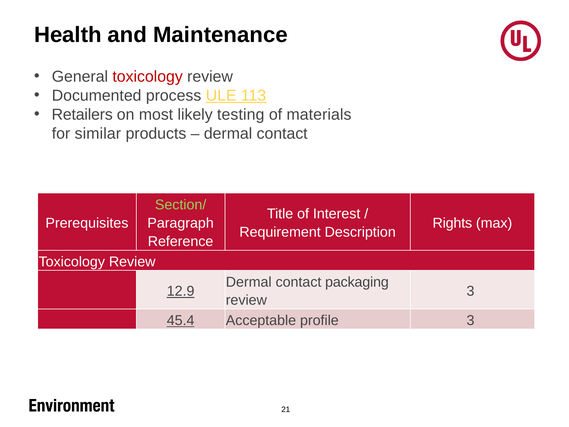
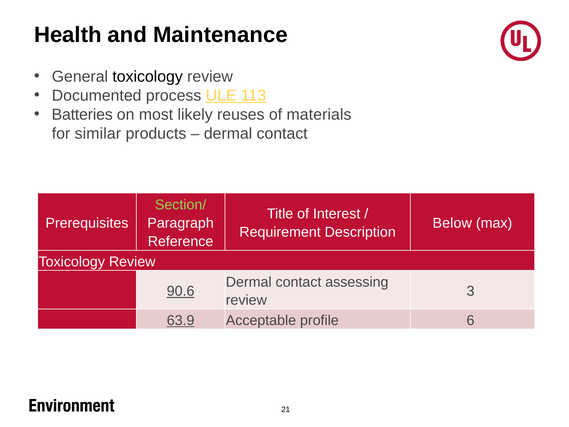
toxicology colour: red -> black (148, 76)
Retailers: Retailers -> Batteries (82, 114)
testing: testing -> reuses (241, 114)
Rights: Rights -> Below (452, 223)
packaging: packaging -> assessing (357, 282)
12.9: 12.9 -> 90.6 (181, 291)
45.4: 45.4 -> 63.9 (181, 320)
profile 3: 3 -> 6 (470, 320)
